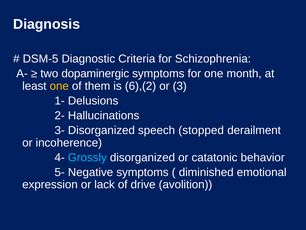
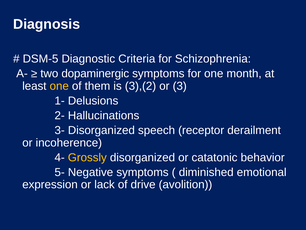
6),(2: 6),(2 -> 3),(2 (141, 86)
stopped: stopped -> receptor (201, 130)
Grossly colour: light blue -> yellow (87, 157)
